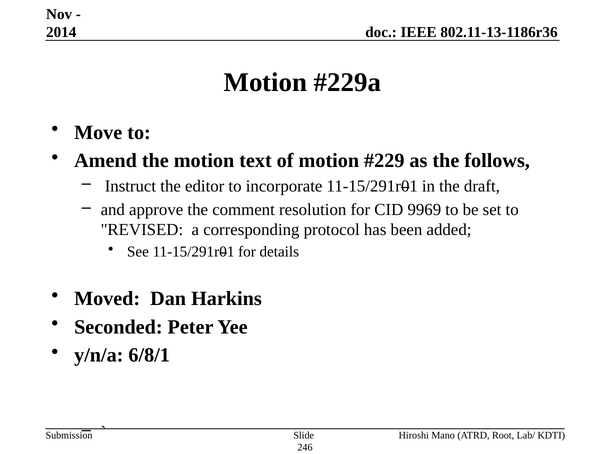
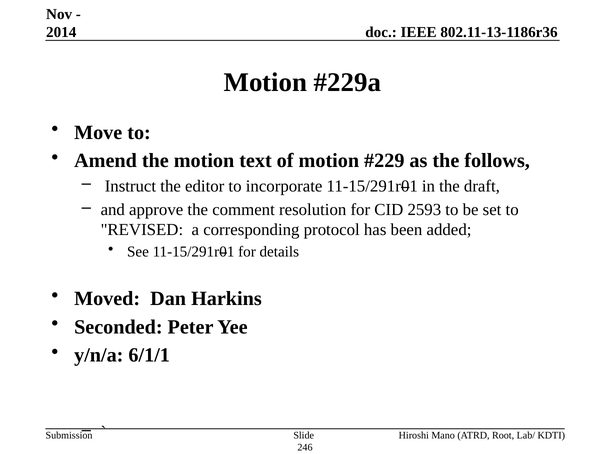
9969: 9969 -> 2593 (424, 210)
6/8/1: 6/8/1 -> 6/1/1 (149, 355)
